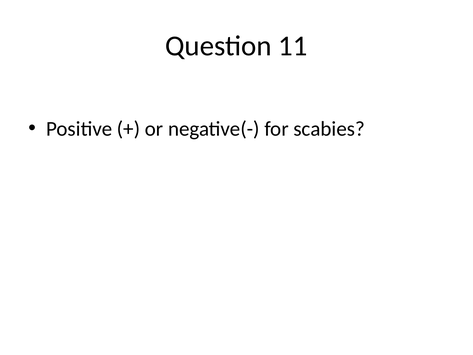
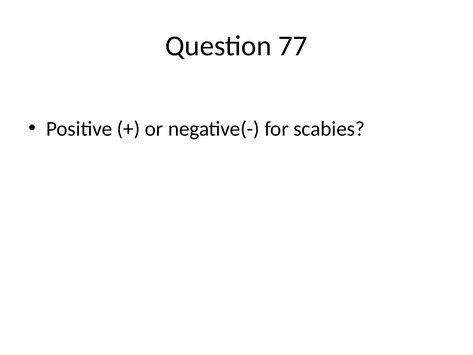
11: 11 -> 77 (293, 46)
